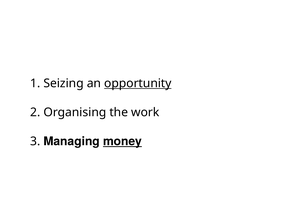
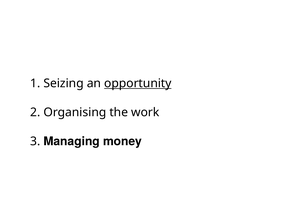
money underline: present -> none (122, 141)
